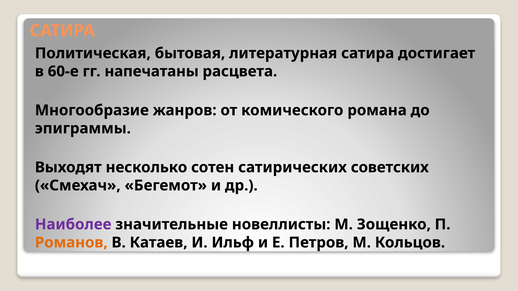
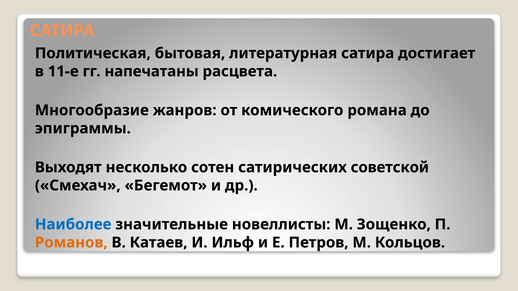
60-е: 60-е -> 11-е (63, 71)
советских: советских -> советской (390, 168)
Наиболее colour: purple -> blue (73, 225)
